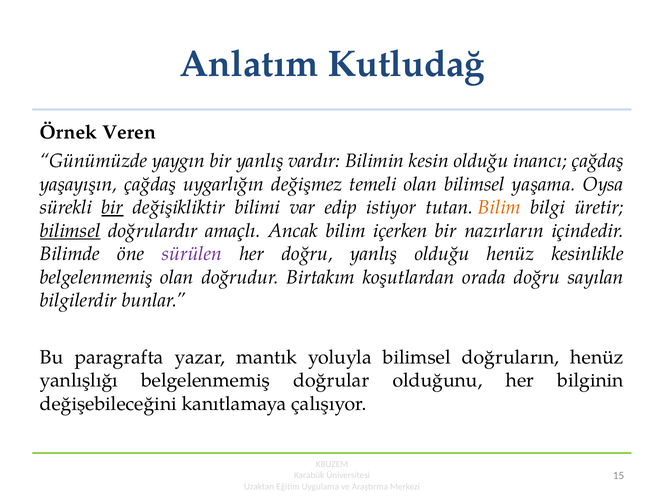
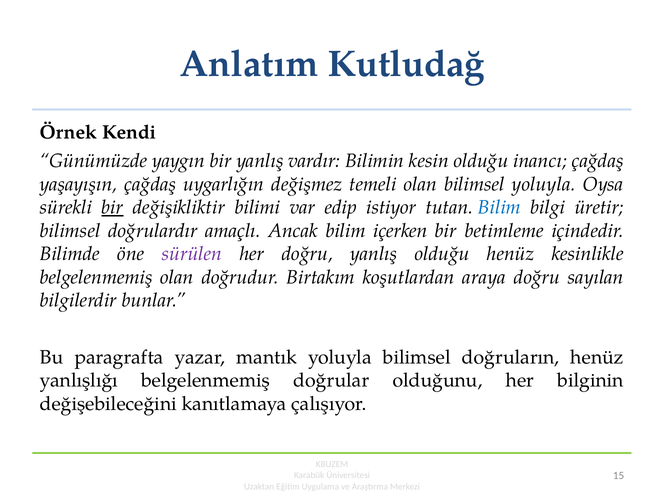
Veren: Veren -> Kendi (129, 132)
bilimsel yaşama: yaşama -> yoluyla (544, 184)
Bilim colour: orange -> blue (500, 207)
bilimsel underline: present -> none (70, 231)
nazırların: nazırların -> betimleme (504, 231)
orada: orada -> araya (484, 277)
